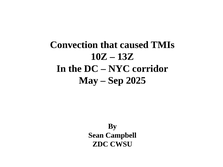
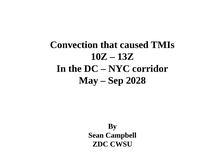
2025: 2025 -> 2028 (136, 81)
